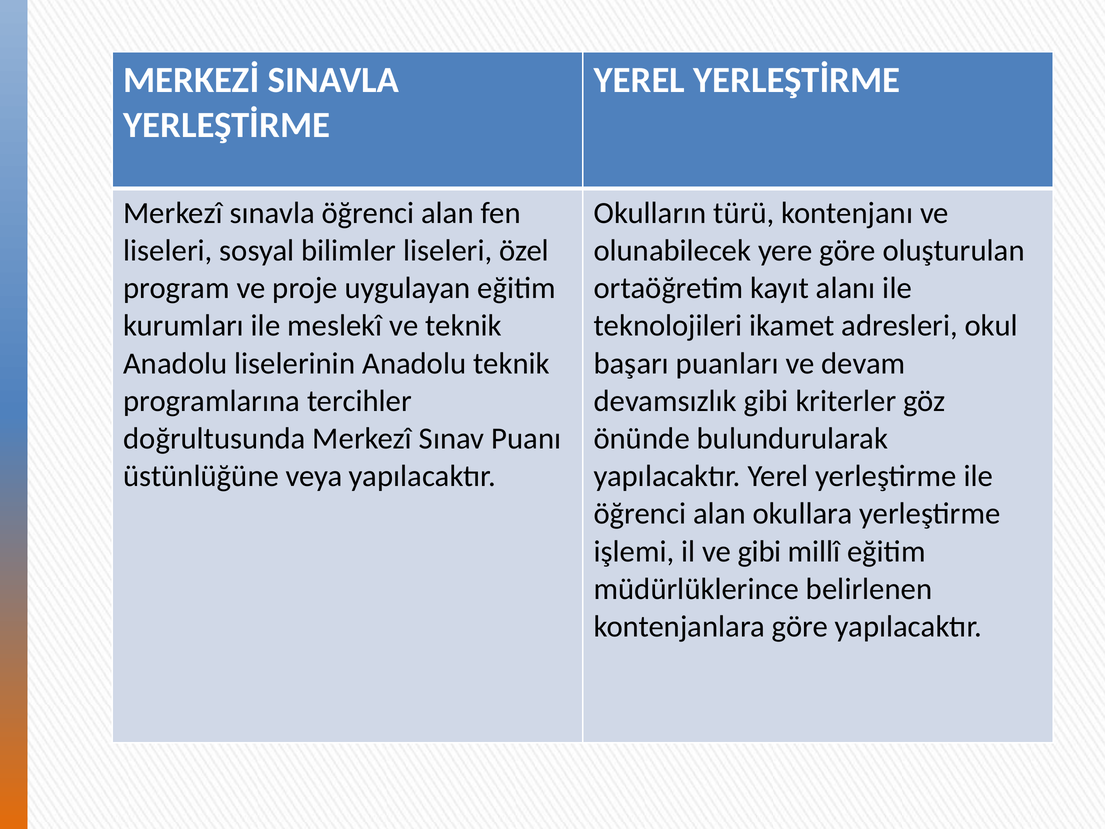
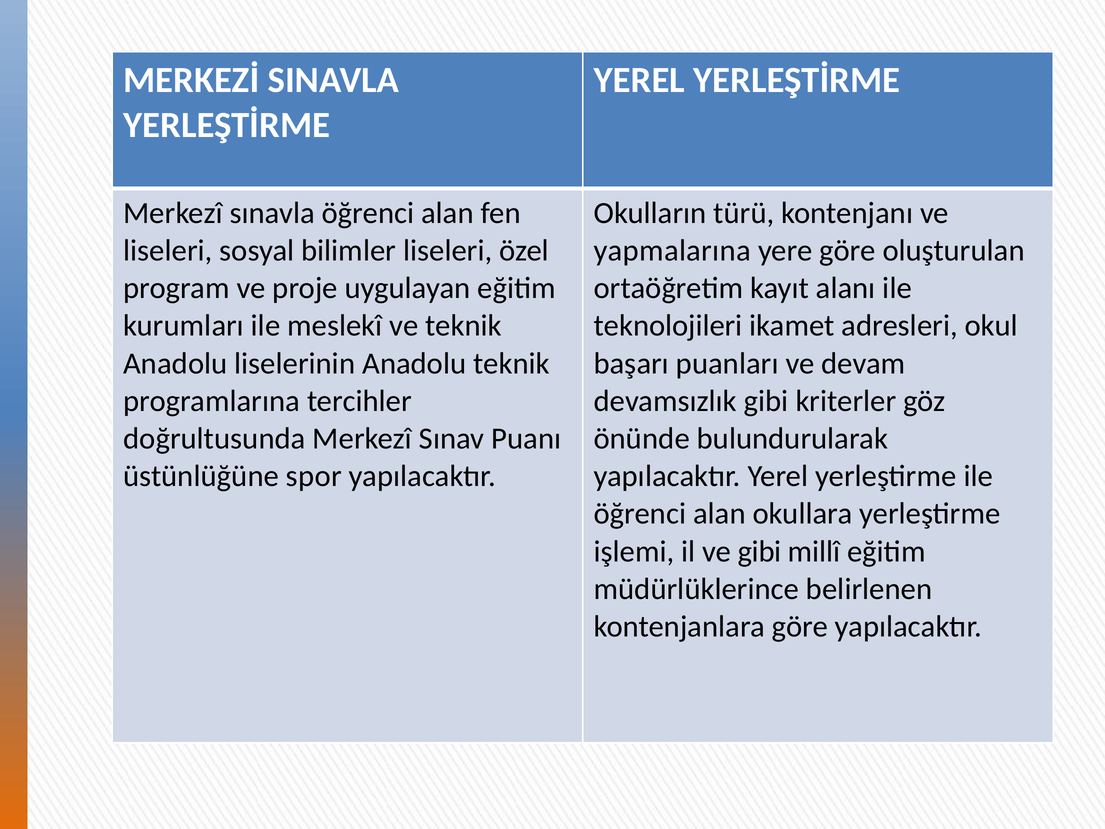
olunabilecek: olunabilecek -> yapmalarına (672, 251)
veya: veya -> spor (314, 476)
